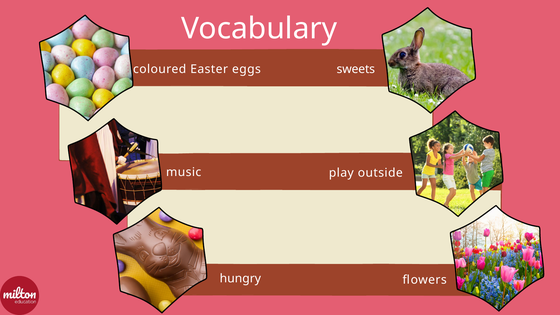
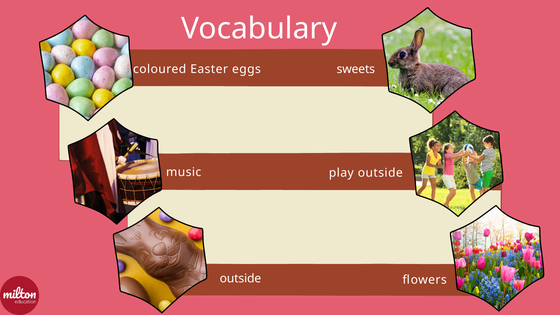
hungry: hungry -> outside (240, 279)
